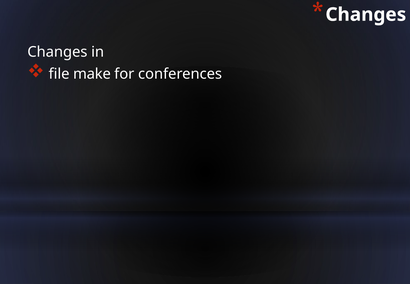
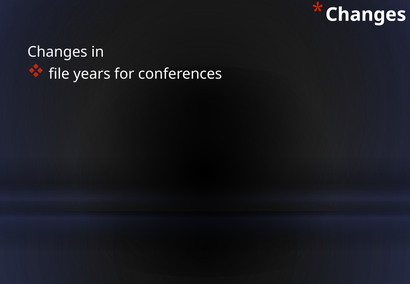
make: make -> years (92, 74)
